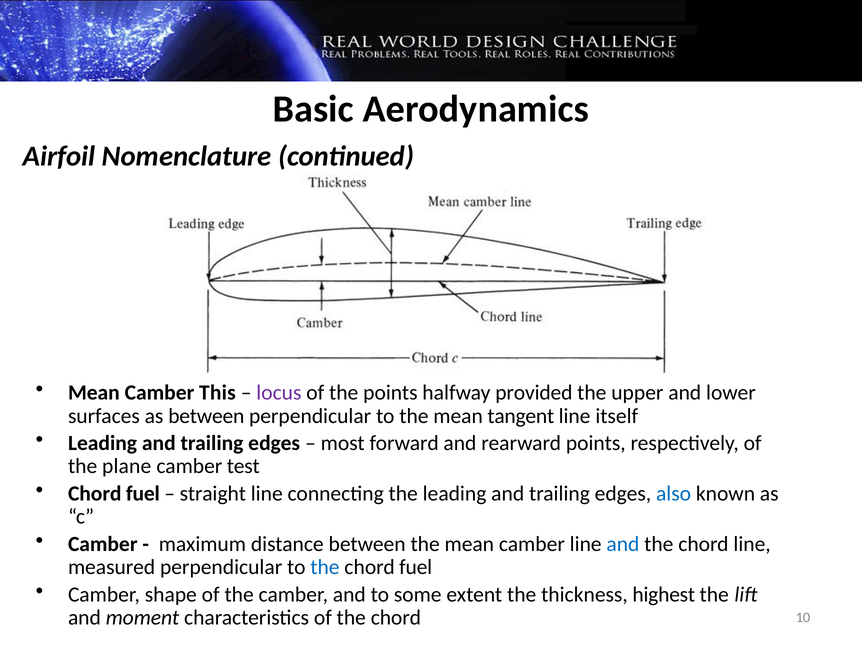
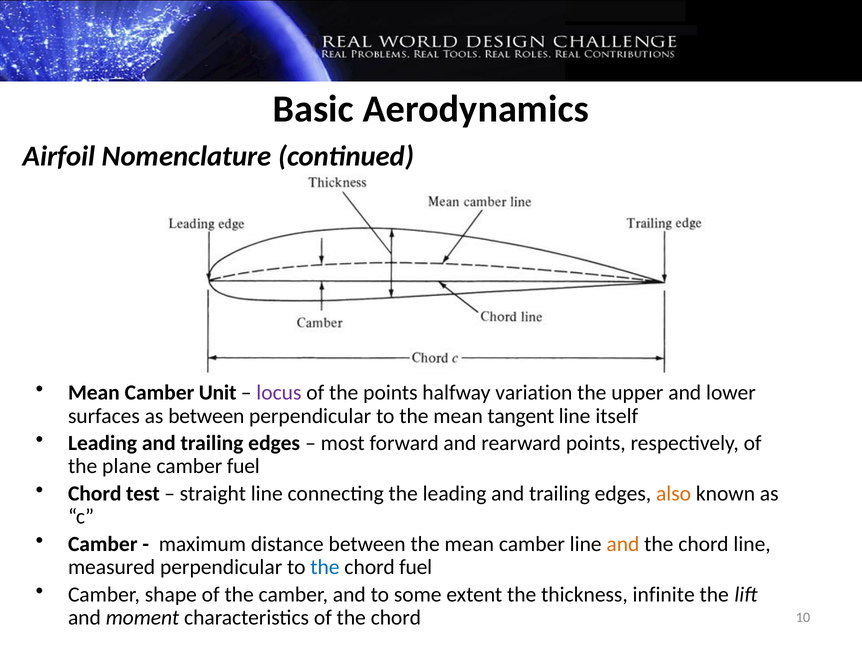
This: This -> Unit (218, 392)
provided: provided -> variation (534, 392)
camber test: test -> fuel (243, 466)
fuel: fuel -> test (143, 493)
also colour: blue -> orange (674, 493)
and colour: blue -> orange (623, 544)
highest: highest -> infinite (664, 594)
